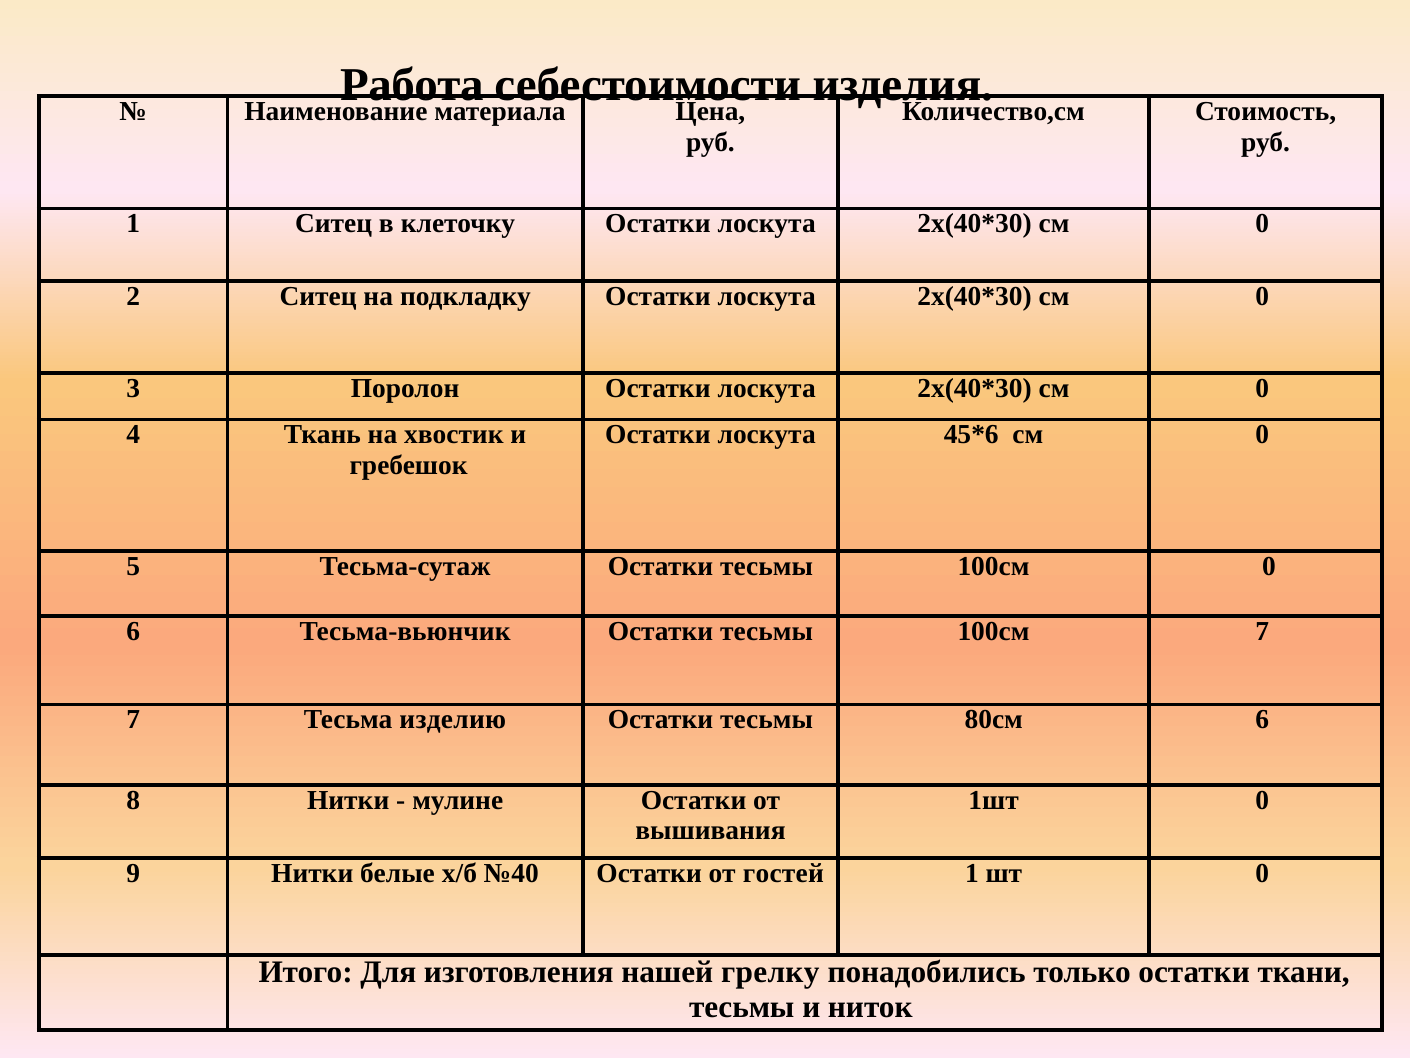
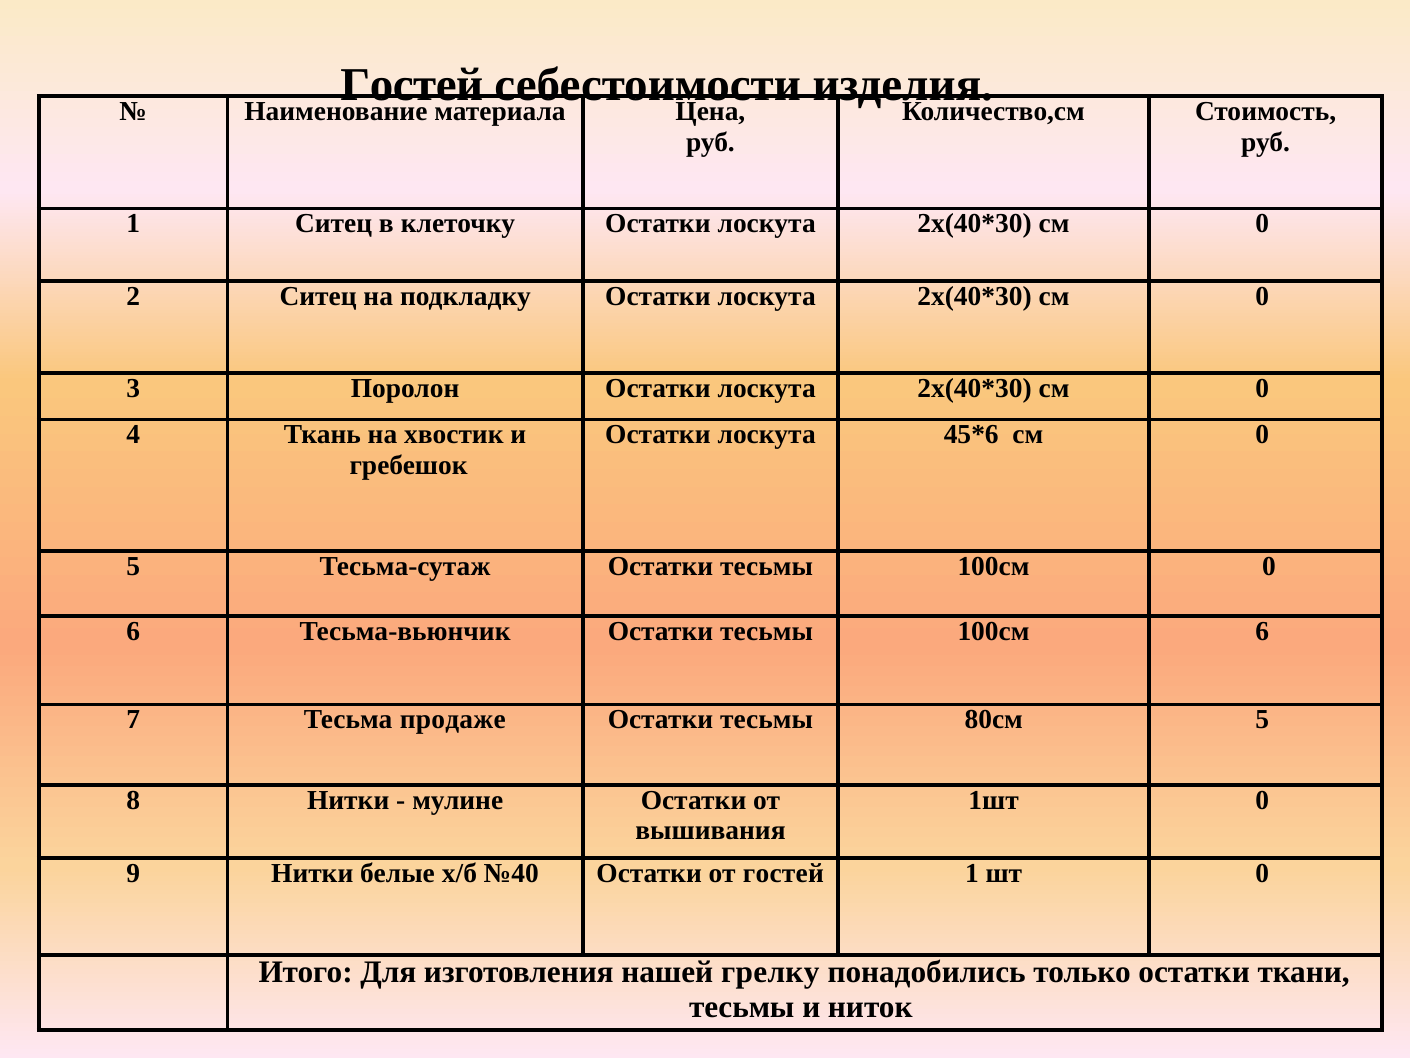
Работа: Работа -> Гостей (412, 85)
100см 7: 7 -> 6 (1262, 631)
изделию: изделию -> продаже (453, 720)
80cм 6: 6 -> 5 (1262, 720)
